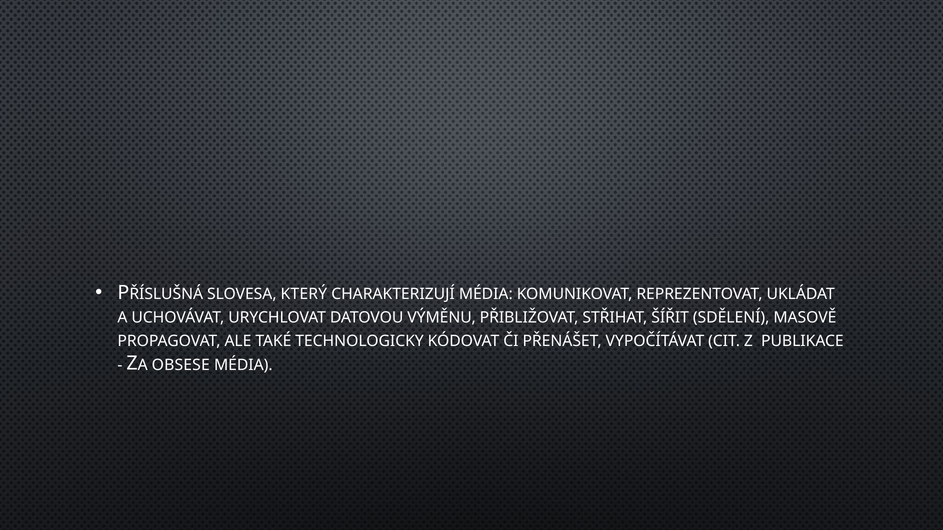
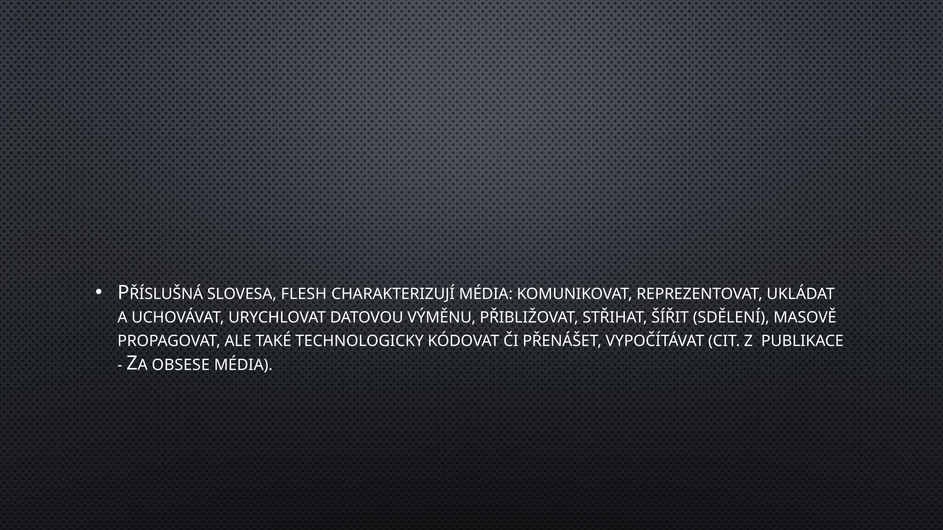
KTERÝ: KTERÝ -> FLESH (304, 294)
